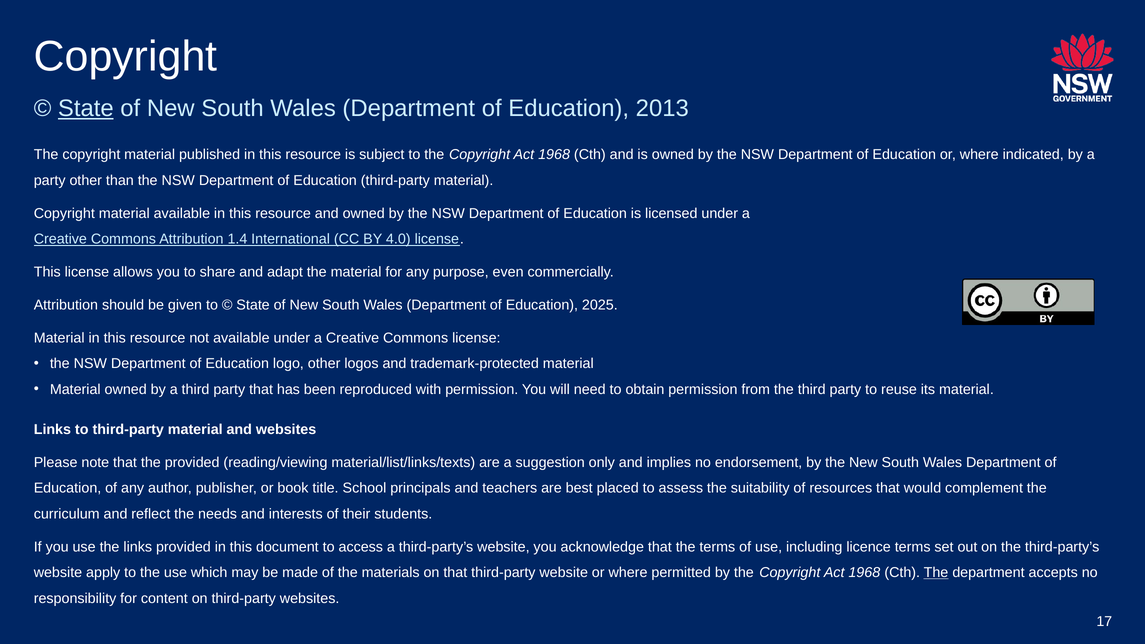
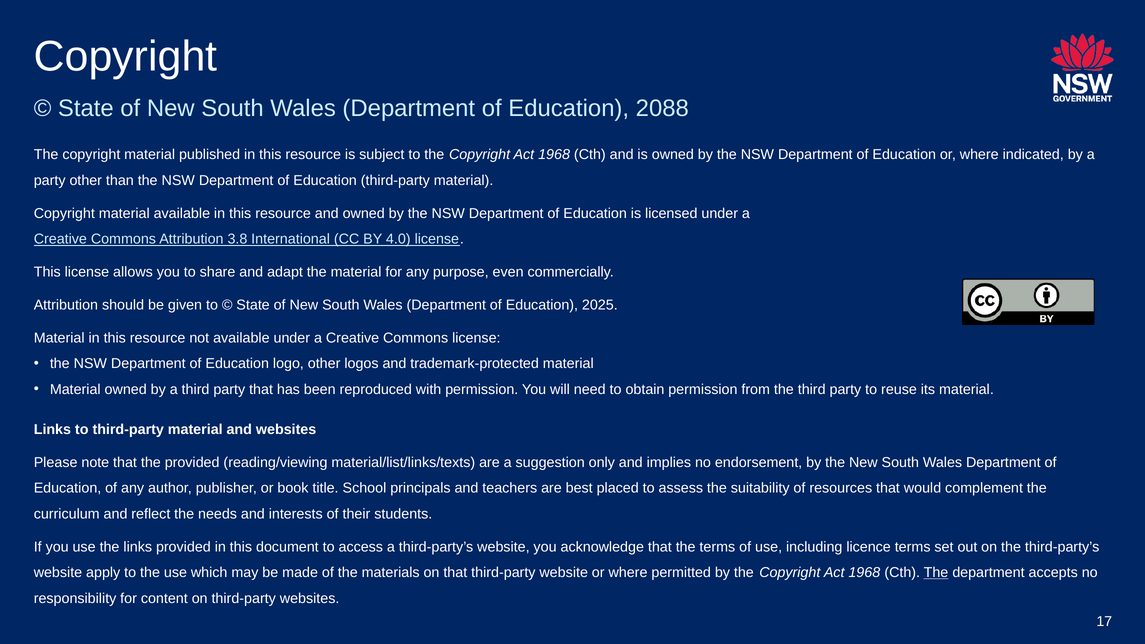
State underline: present -> none (86, 109)
2013: 2013 -> 2088 (662, 109)
1.4: 1.4 -> 3.8 (237, 239)
